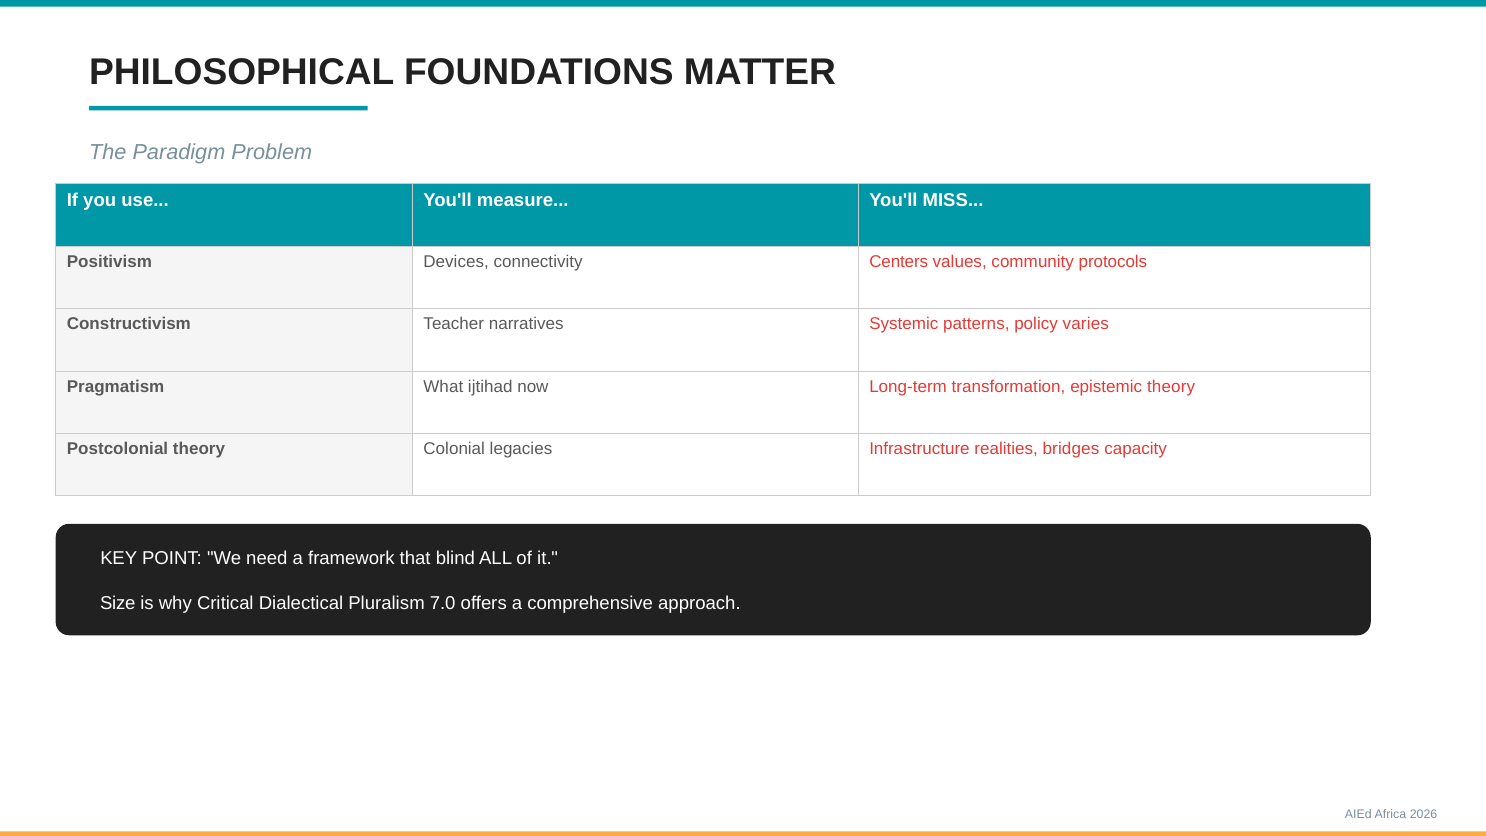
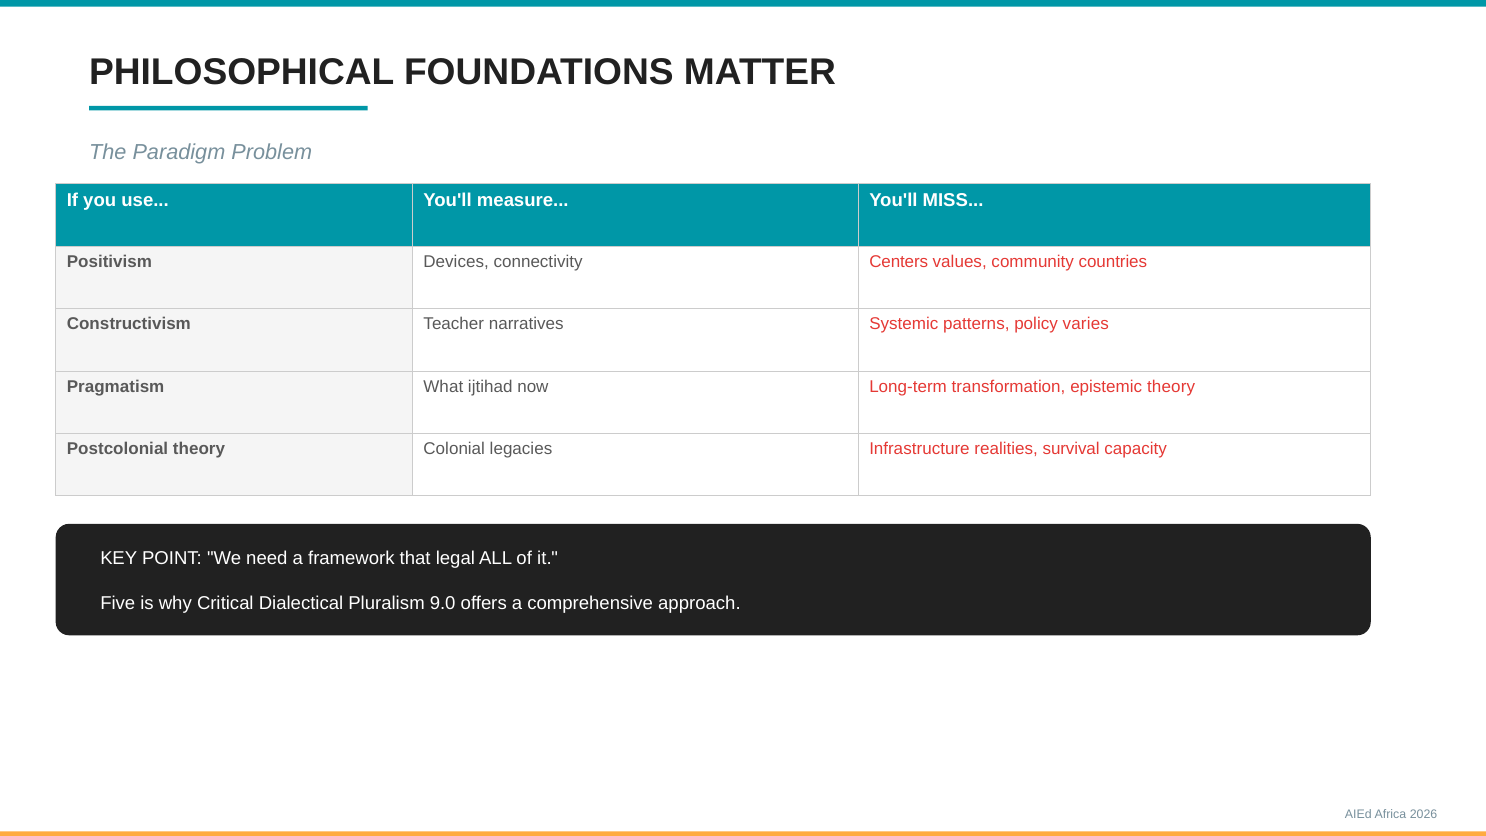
protocols: protocols -> countries (1113, 262)
bridges: bridges -> survival (1071, 449)
blind: blind -> legal (455, 558)
Size: Size -> Five (118, 603)
7.0: 7.0 -> 9.0 (443, 603)
